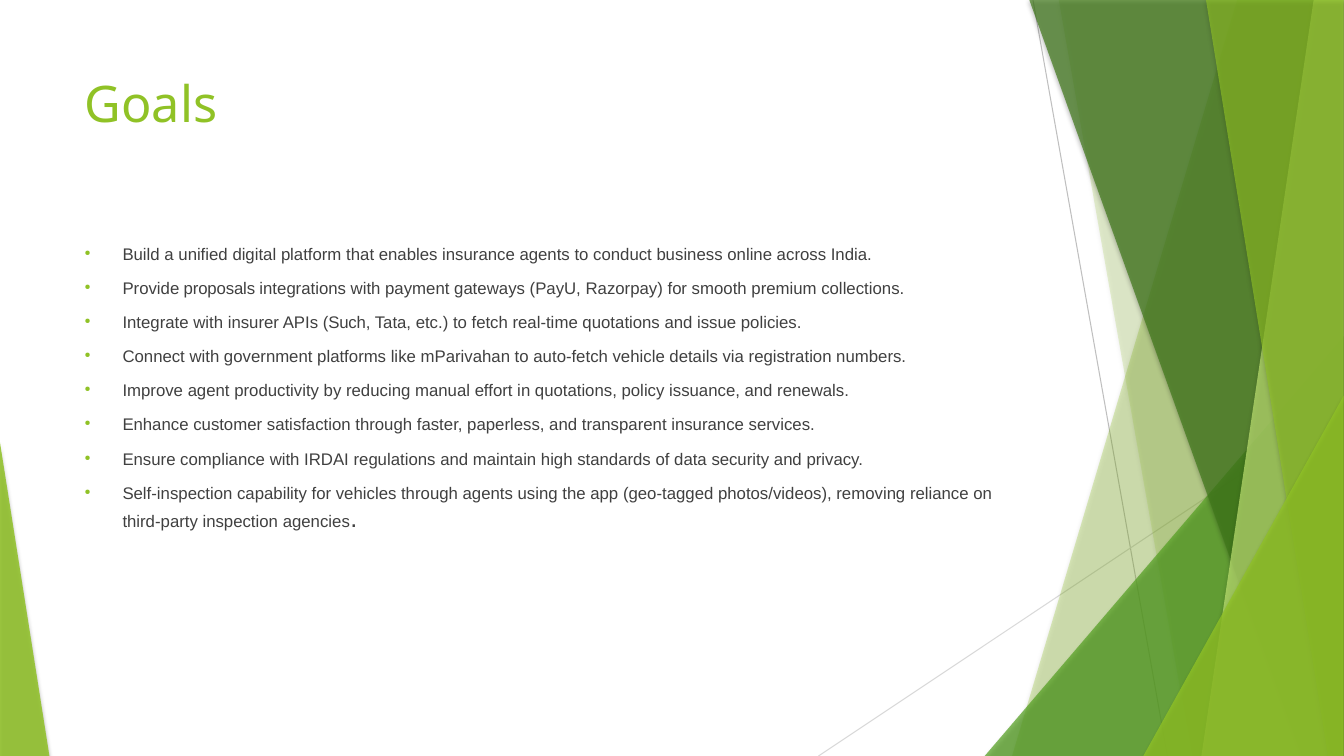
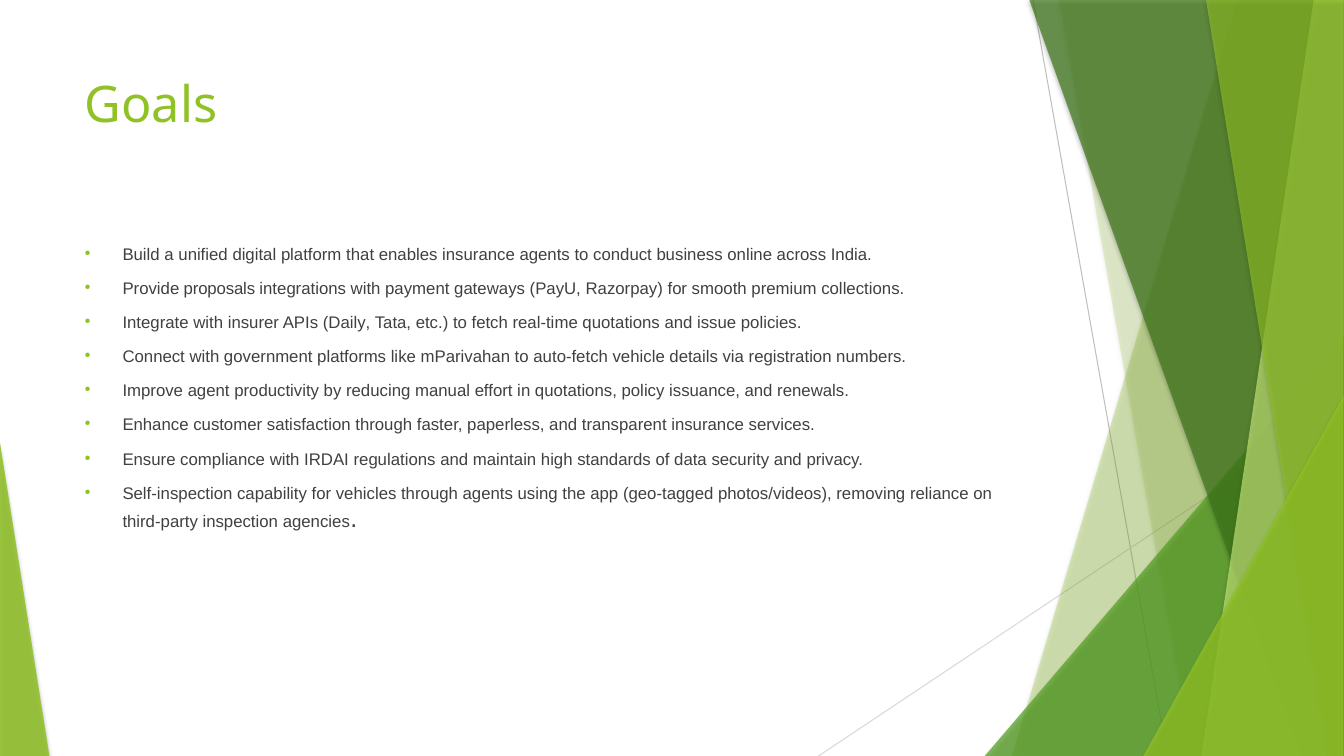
Such: Such -> Daily (347, 323)
